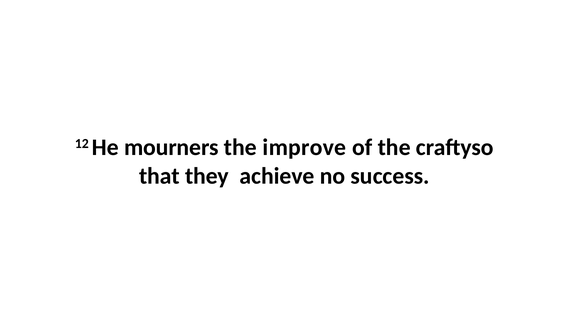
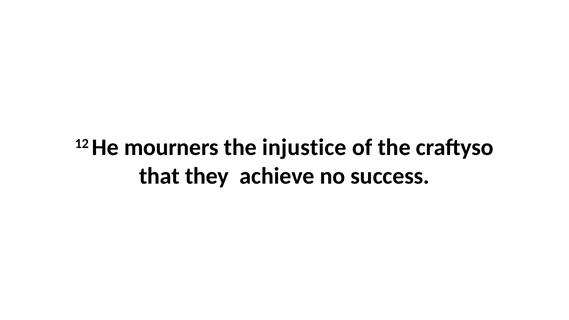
improve: improve -> injustice (304, 147)
